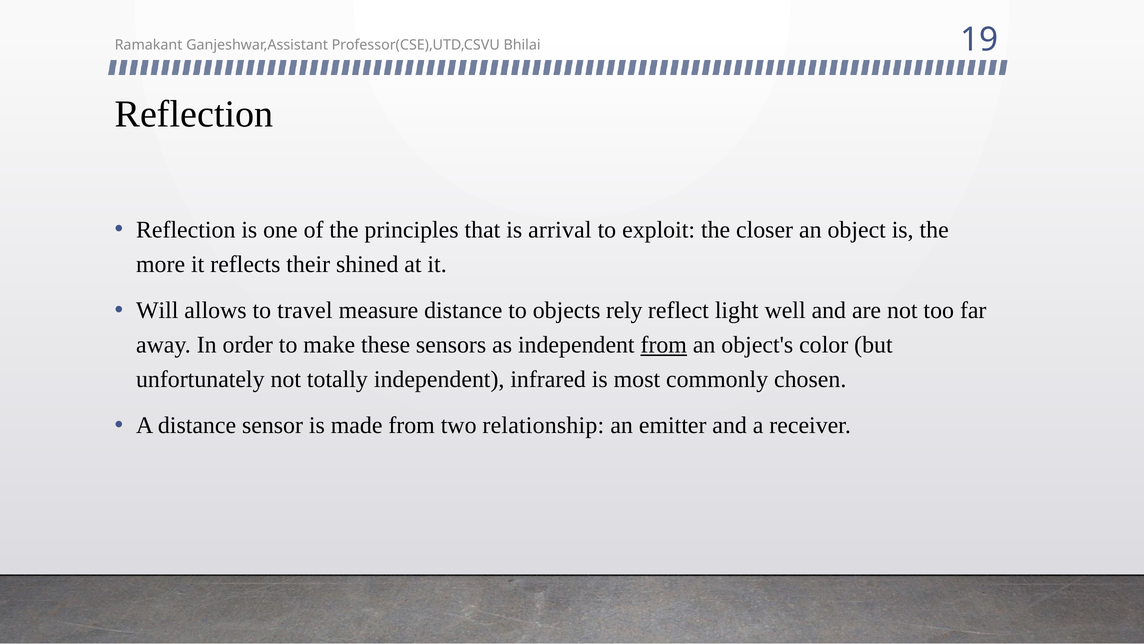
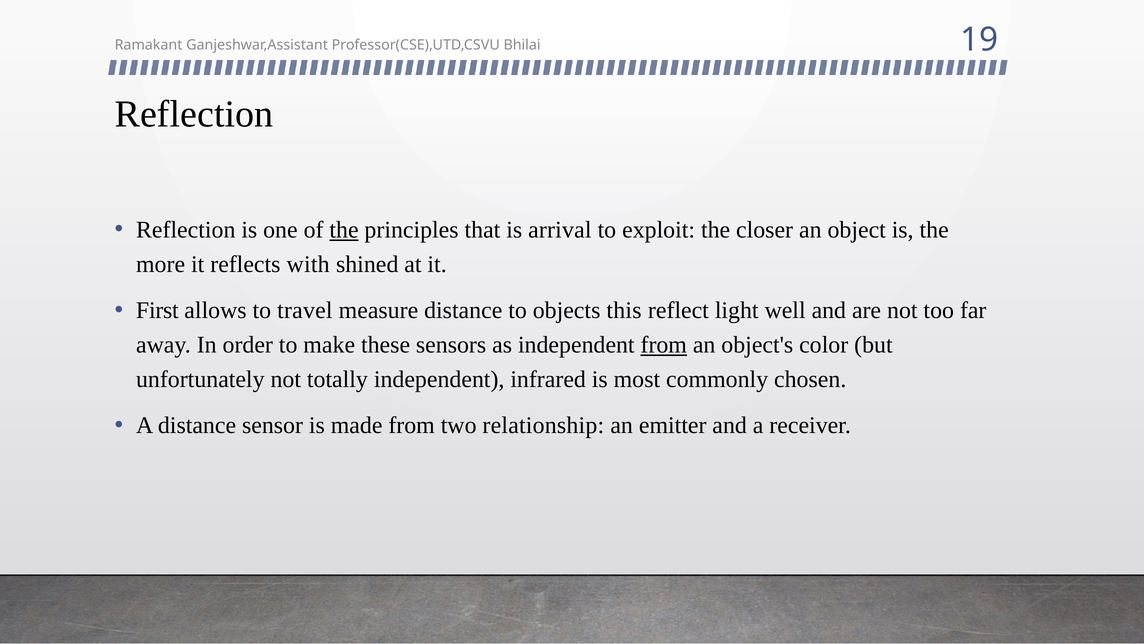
the underline: none -> present (344, 230)
their: their -> with (308, 264)
Will: Will -> First (157, 310)
rely: rely -> this (624, 310)
